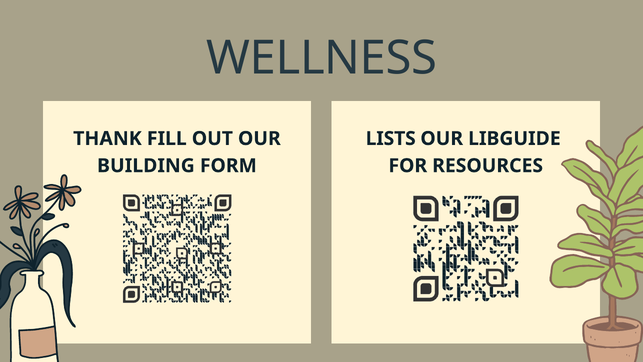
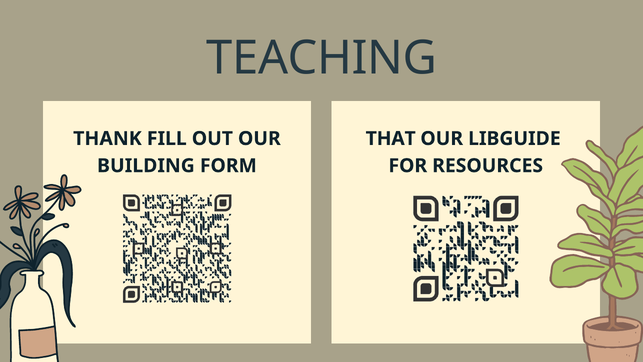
WELLNESS: WELLNESS -> TEACHING (322, 58)
LISTS: LISTS -> THAT (391, 138)
